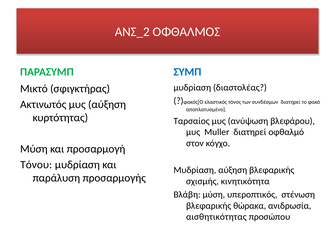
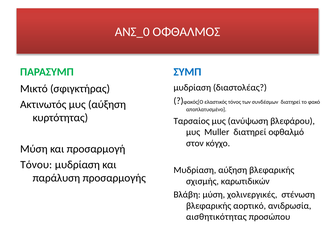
ΑΝΣ_2: ΑΝΣ_2 -> ΑΝΣ_0 (132, 32)
κινητικότητα: κινητικότητα -> καρωτιδικών (245, 181)
υπεροπτικός: υπεροπτικός -> χολινεργικές (252, 195)
θώρακα: θώρακα -> αορτικό (250, 206)
